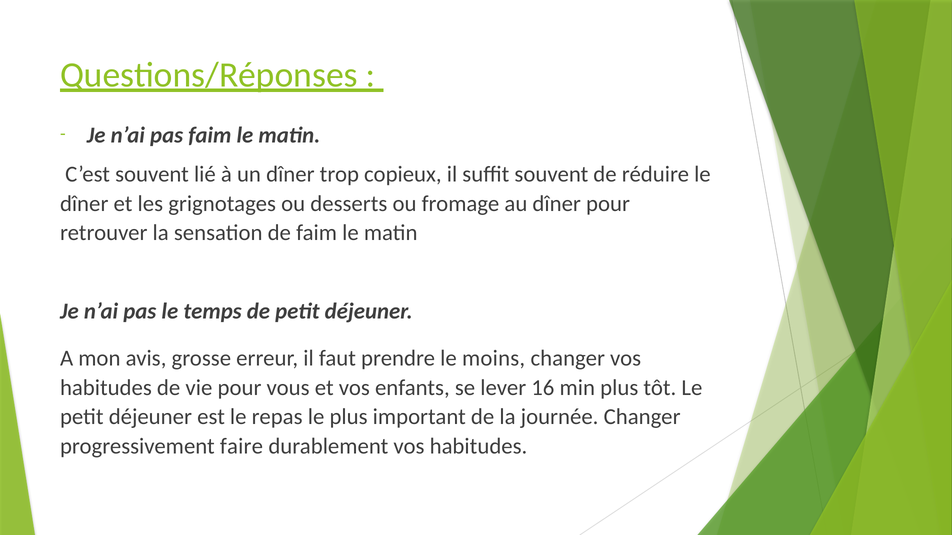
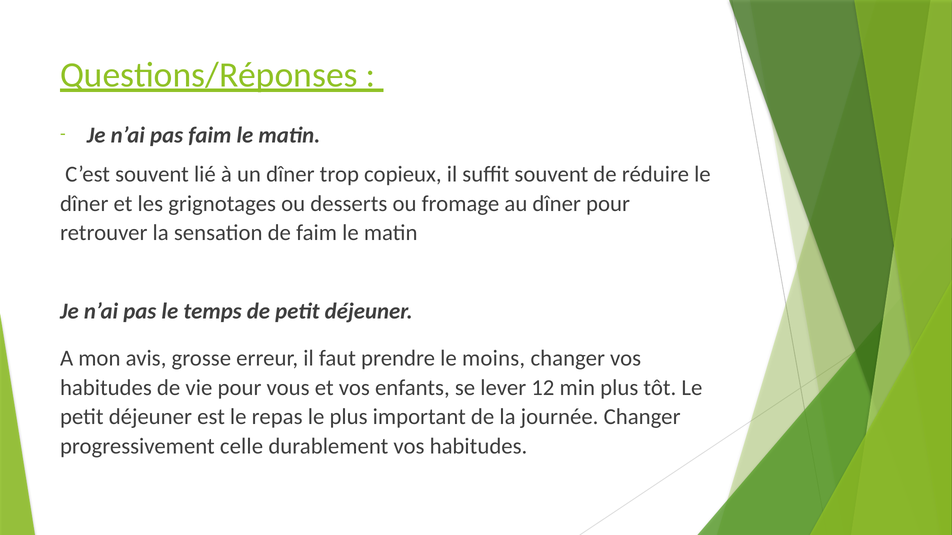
16: 16 -> 12 (543, 388)
faire: faire -> celle (242, 446)
